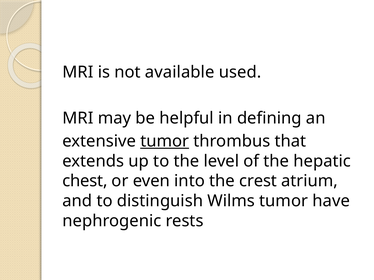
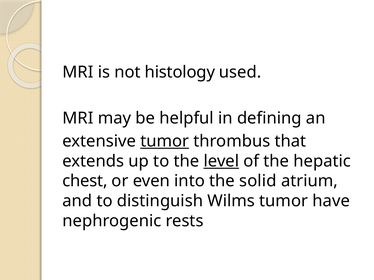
available: available -> histology (180, 72)
level underline: none -> present (221, 161)
crest: crest -> solid (258, 181)
